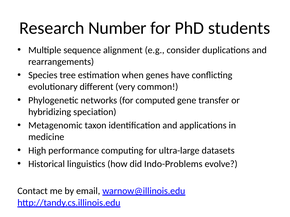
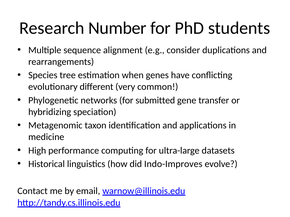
computed: computed -> submitted (155, 101)
Indo-Problems: Indo-Problems -> Indo-Improves (173, 164)
